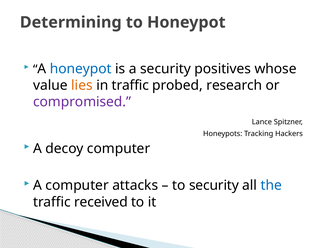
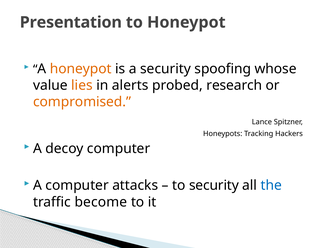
Determining: Determining -> Presentation (71, 22)
honeypot colour: blue -> orange (81, 69)
positives: positives -> spoofing (223, 69)
in traffic: traffic -> alerts (130, 85)
compromised colour: purple -> orange (82, 102)
received: received -> become (101, 202)
